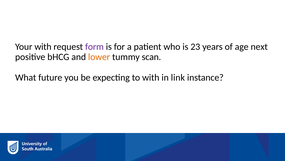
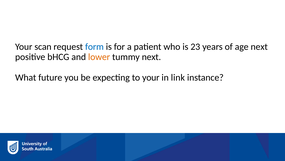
Your with: with -> scan (43, 47)
form colour: purple -> blue (94, 47)
tummy scan: scan -> next (151, 57)
to with: with -> your (151, 77)
